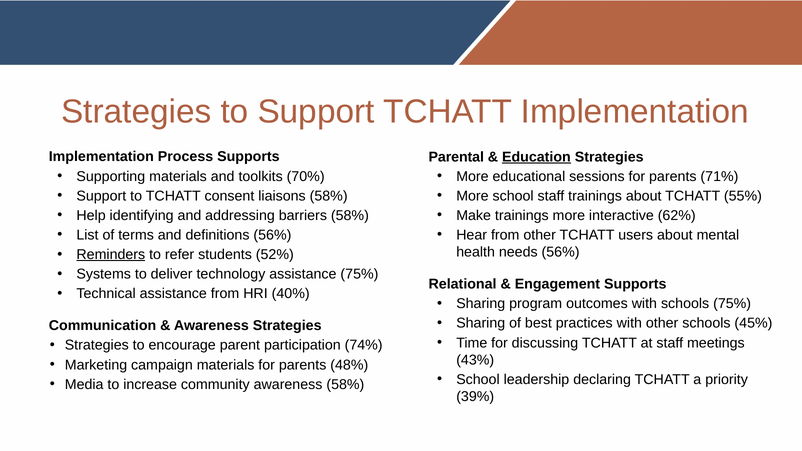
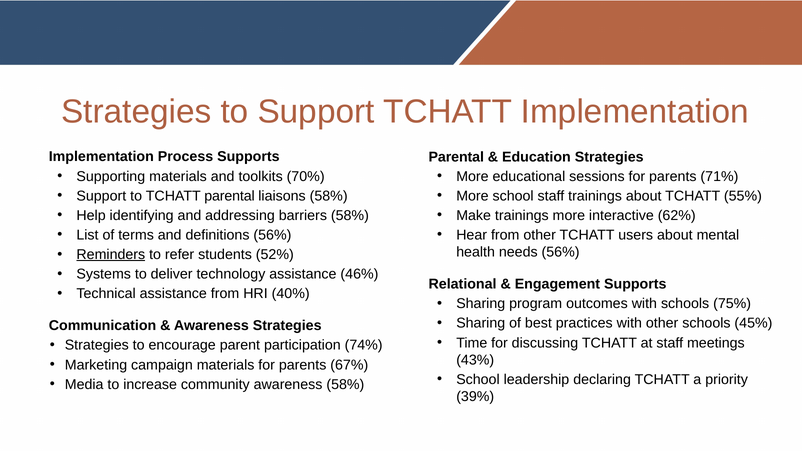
Education underline: present -> none (536, 157)
TCHATT consent: consent -> parental (230, 196)
assistance 75%: 75% -> 46% (359, 274)
48%: 48% -> 67% (349, 365)
